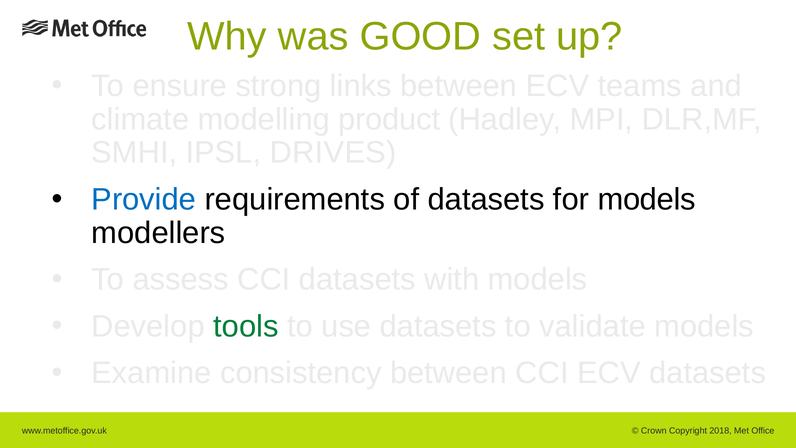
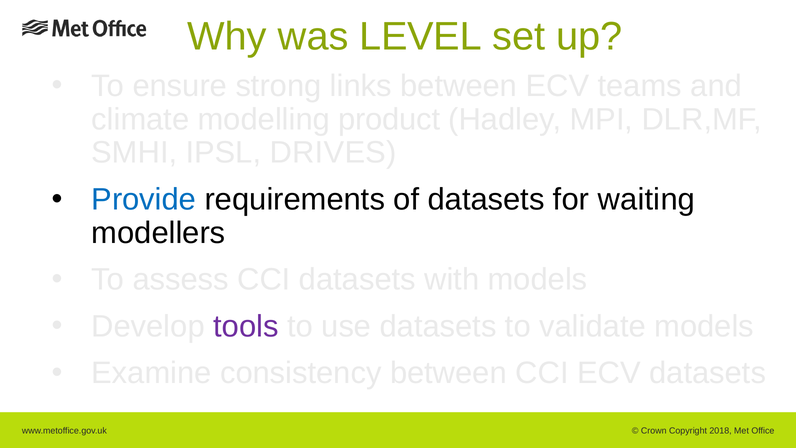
GOOD: GOOD -> LEVEL (421, 36)
for models: models -> waiting (646, 199)
tools colour: green -> purple (246, 326)
